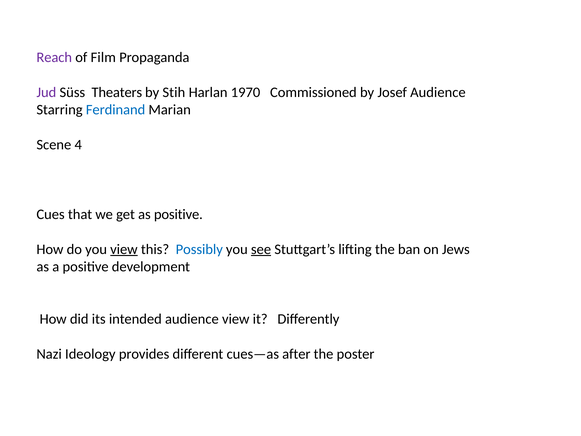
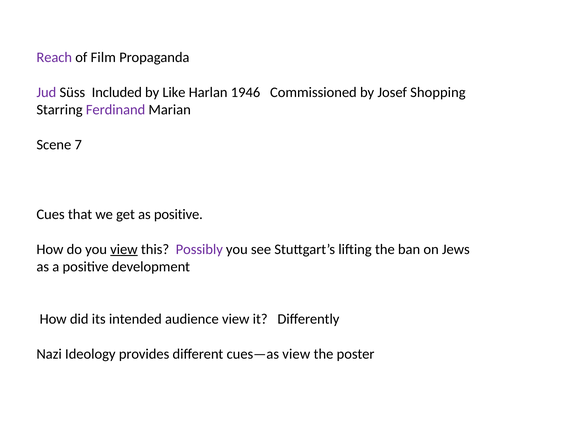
Theaters: Theaters -> Included (117, 92)
Stih: Stih -> Like (174, 92)
1970: 1970 -> 1946 (246, 92)
Josef Audience: Audience -> Shopping (438, 92)
Ferdinand colour: blue -> purple (116, 110)
4: 4 -> 7 (78, 145)
Possibly colour: blue -> purple (199, 249)
see underline: present -> none (261, 249)
cues—as after: after -> view (296, 354)
